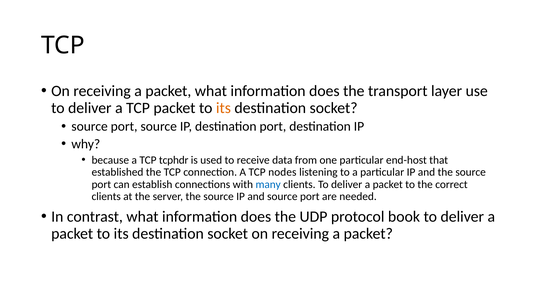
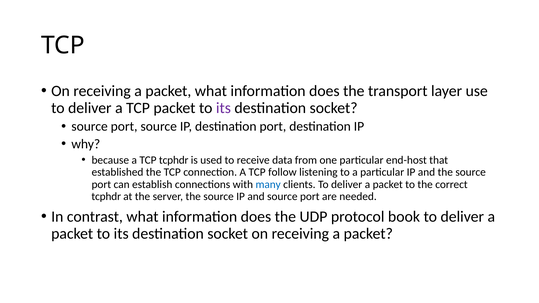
its colour: orange -> purple (223, 108)
nodes: nodes -> follow (282, 172)
clients: clients -> tcphdr (106, 197)
